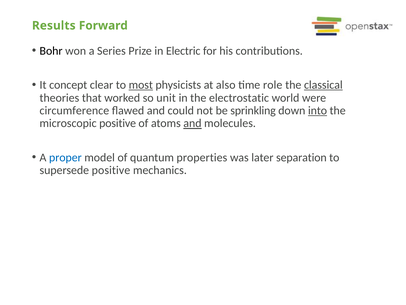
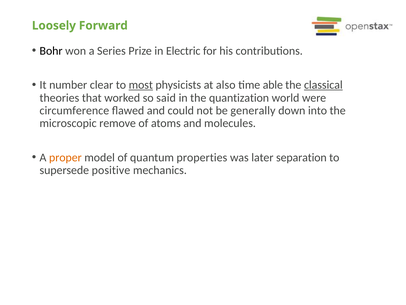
Results: Results -> Loosely (54, 26)
concept: concept -> number (68, 85)
role: role -> able (273, 85)
unit: unit -> said (166, 98)
electrostatic: electrostatic -> quantization (239, 98)
sprinkling: sprinkling -> generally (253, 110)
into underline: present -> none (318, 110)
microscopic positive: positive -> remove (118, 123)
and underline: present -> none (192, 123)
proper colour: blue -> orange (65, 157)
